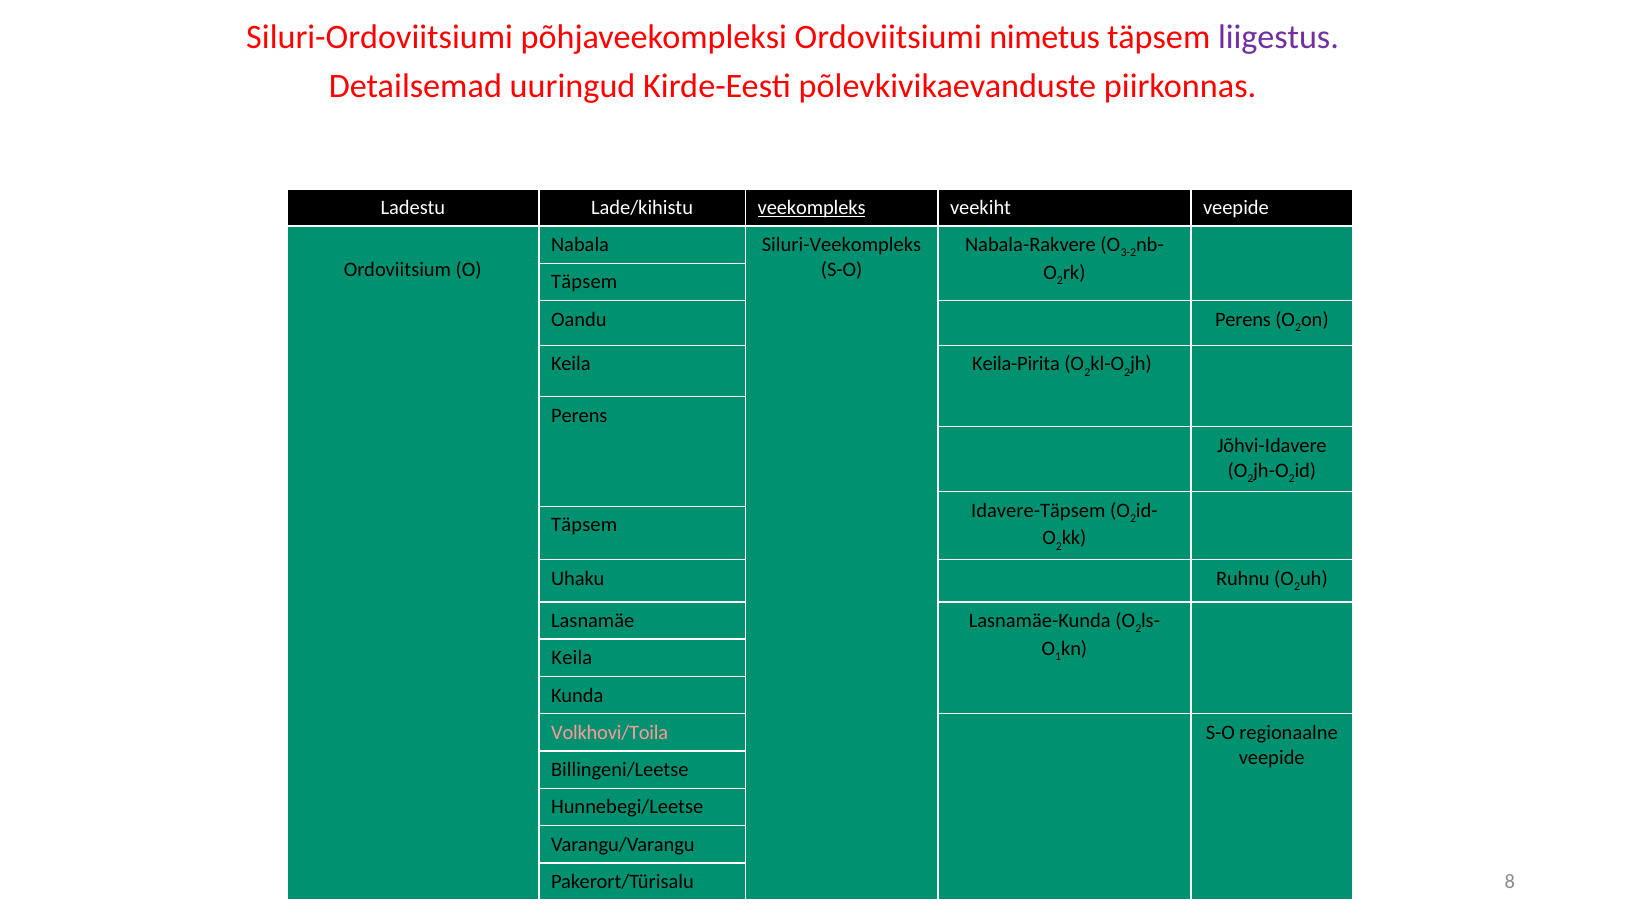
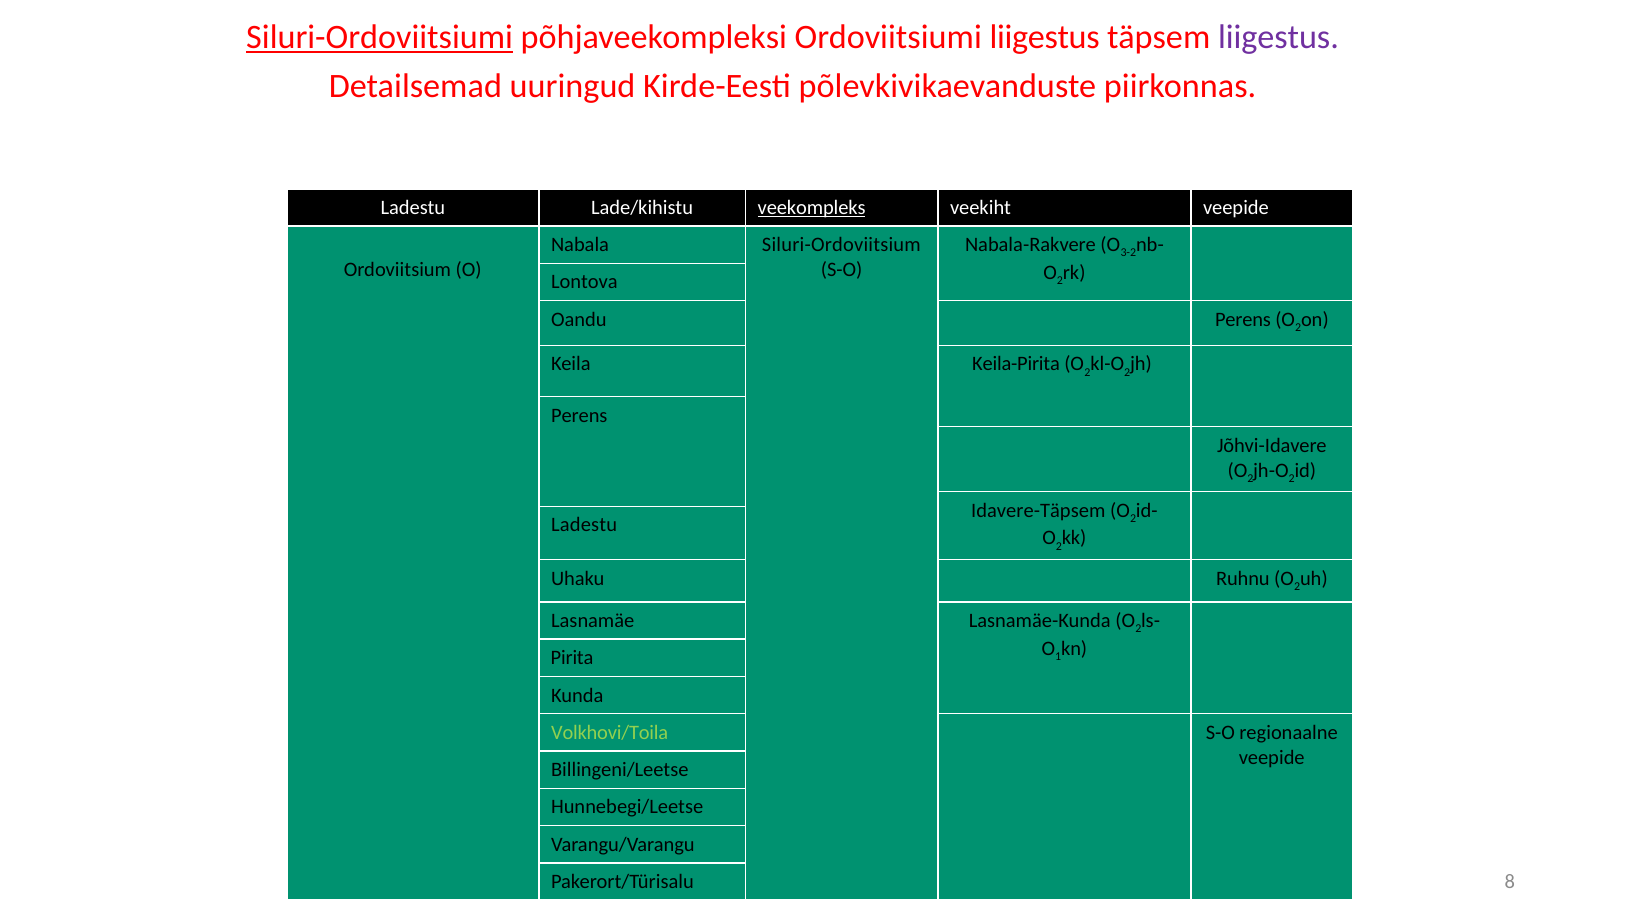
Siluri-Ordoviitsiumi underline: none -> present (380, 37)
Ordoviitsiumi nimetus: nimetus -> liigestus (1045, 37)
Siluri-Veekompleks: Siluri-Veekompleks -> Siluri-Ordoviitsium (841, 245)
Täpsem: Täpsem -> Lontova (584, 282)
Täpsem: Täpsem -> Ladestu (584, 525)
Keila: Keila -> Pirita (572, 658)
Volkhovi/Toila colour: pink -> light green (610, 732)
